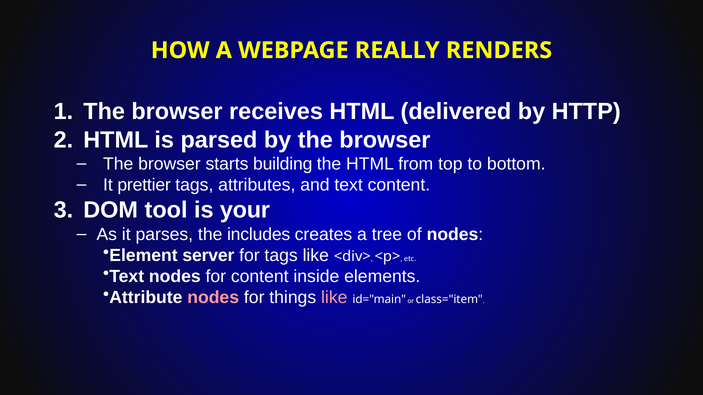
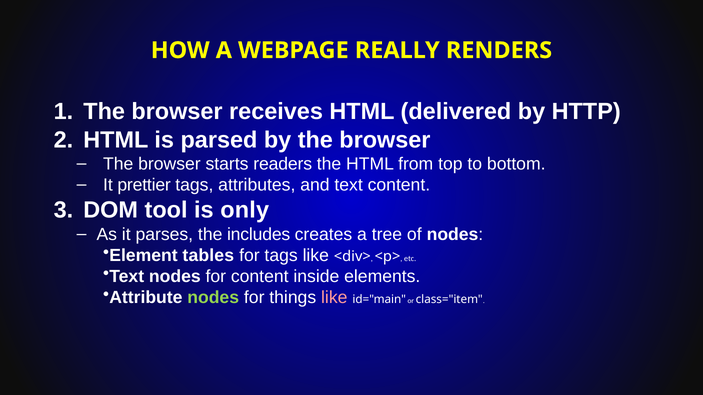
building: building -> readers (283, 164)
your: your -> only (245, 210)
server: server -> tables (208, 256)
nodes colour: pink -> light green (213, 298)
